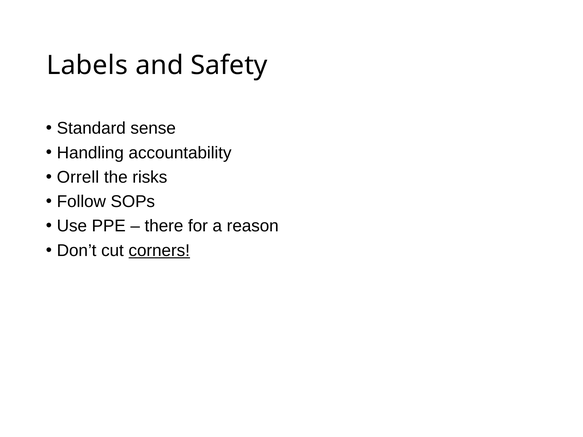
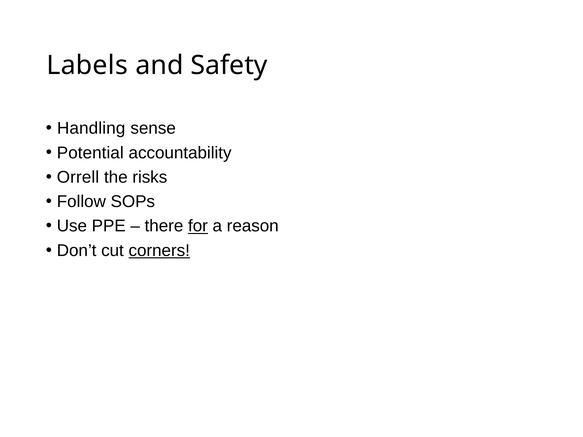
Standard: Standard -> Handling (91, 128)
Handling: Handling -> Potential (90, 153)
for underline: none -> present (198, 226)
